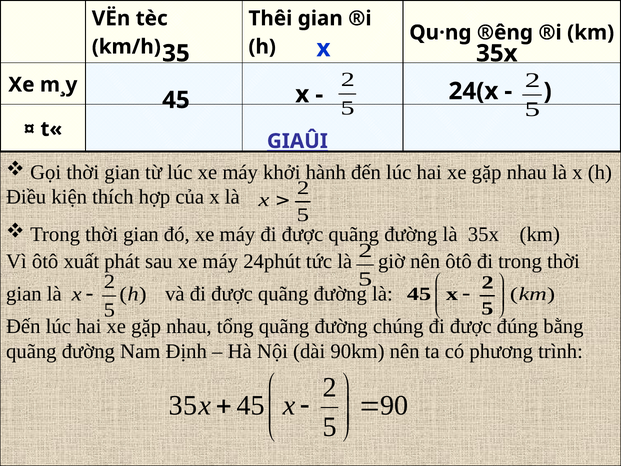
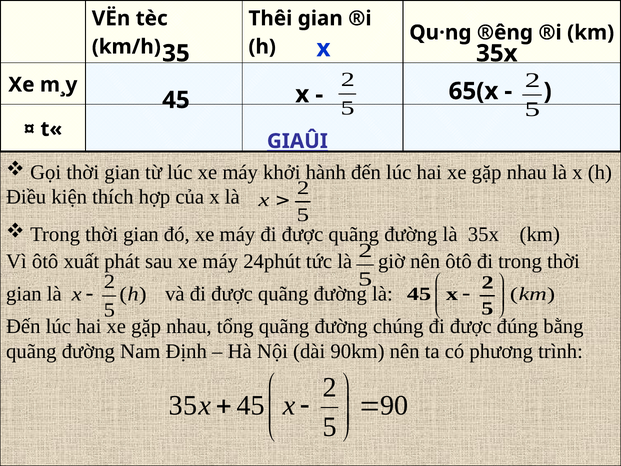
24(x: 24(x -> 65(x (473, 91)
